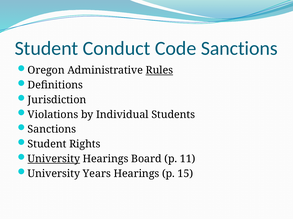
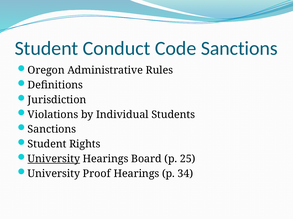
Rules underline: present -> none (159, 71)
11: 11 -> 25 (188, 159)
Years: Years -> Proof (97, 174)
15: 15 -> 34 (185, 174)
